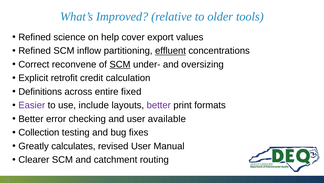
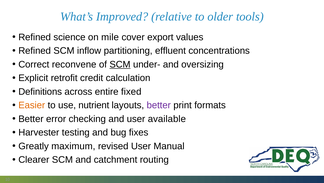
help: help -> mile (110, 37)
effluent underline: present -> none (171, 51)
Easier colour: purple -> orange (32, 105)
include: include -> nutrient (94, 105)
Collection: Collection -> Harvester (39, 132)
calculates: calculates -> maximum (73, 146)
